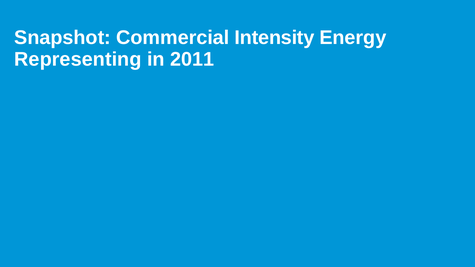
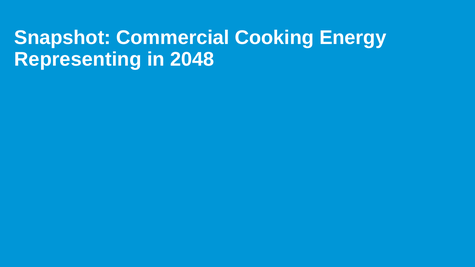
Intensity: Intensity -> Cooking (274, 38)
2011: 2011 -> 2048 (192, 59)
